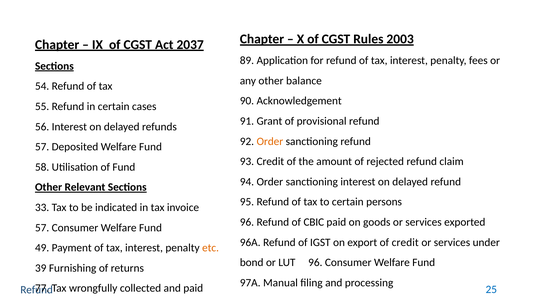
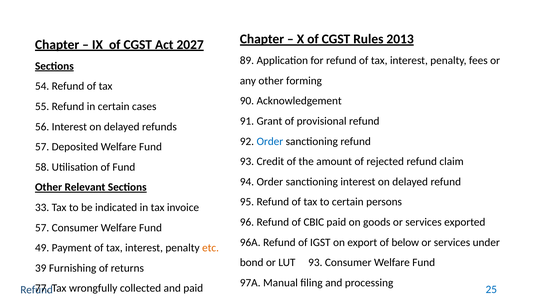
2003: 2003 -> 2013 (400, 39)
2037: 2037 -> 2027 (190, 45)
balance: balance -> forming (304, 81)
Order colour: orange -> blue (270, 141)
of credit: credit -> below (405, 242)
LUT 96: 96 -> 93 (315, 262)
